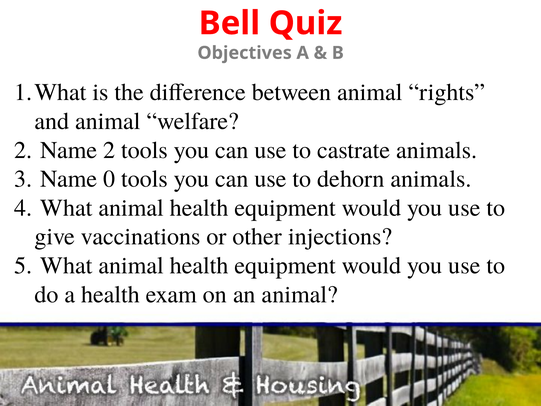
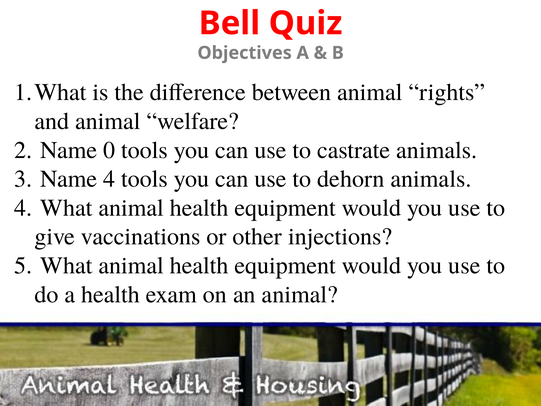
Name 2: 2 -> 0 (109, 150)
Name 0: 0 -> 4 (109, 179)
